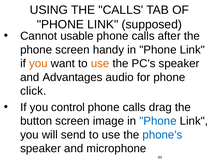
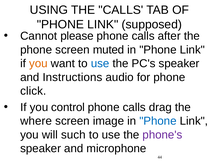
usable: usable -> please (77, 36)
handy: handy -> muted (109, 50)
use colour: orange -> blue (100, 63)
Advantages: Advantages -> Instructions (72, 77)
button: button -> where (36, 121)
send: send -> such (73, 135)
phone's colour: blue -> purple (162, 135)
